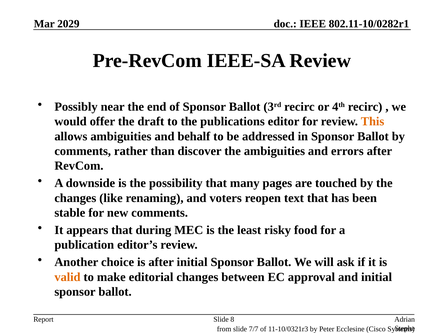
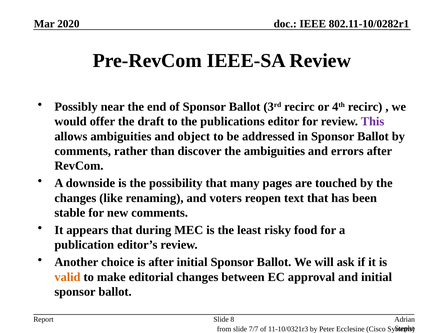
2029: 2029 -> 2020 (68, 24)
This colour: orange -> purple (373, 122)
behalf: behalf -> object (194, 136)
